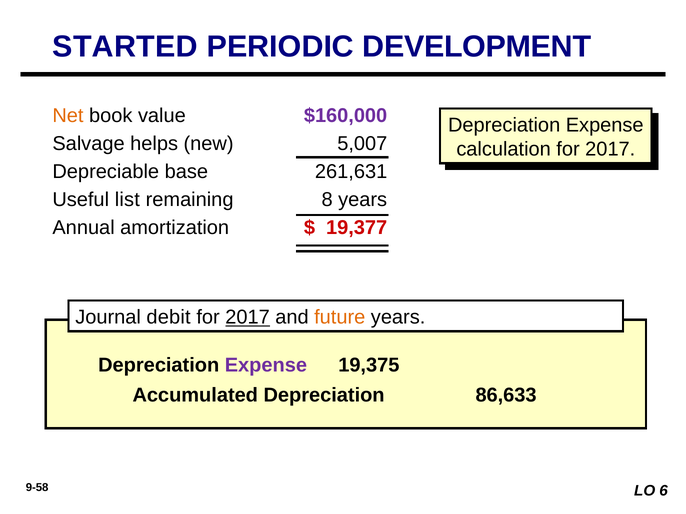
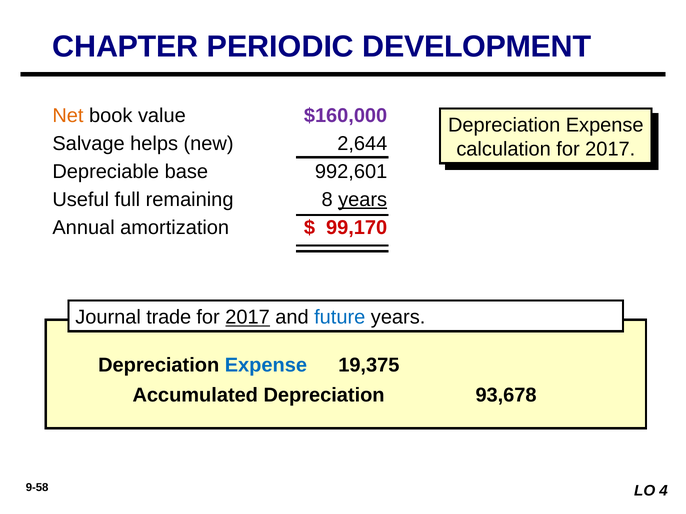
STARTED: STARTED -> CHAPTER (125, 47)
5,007: 5,007 -> 2,644 (362, 144)
261,631: 261,631 -> 992,601 (351, 172)
list: list -> full (127, 200)
years underline: none -> present (363, 200)
19,377: 19,377 -> 99,170 (357, 228)
debit: debit -> trade (169, 318)
future colour: orange -> blue (340, 318)
Expense colour: purple -> blue (266, 365)
86,633: 86,633 -> 93,678 (506, 395)
6: 6 -> 4 (664, 491)
